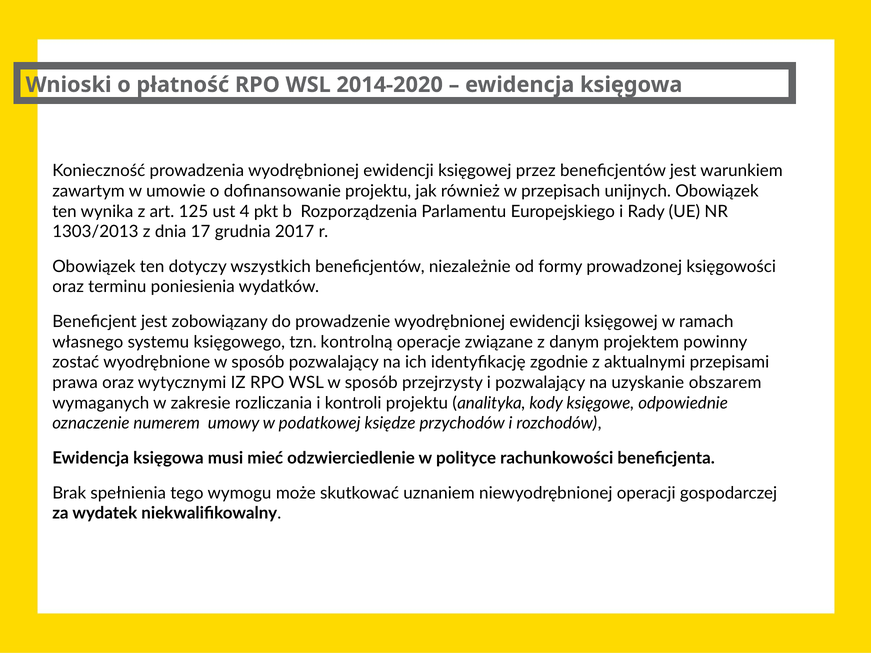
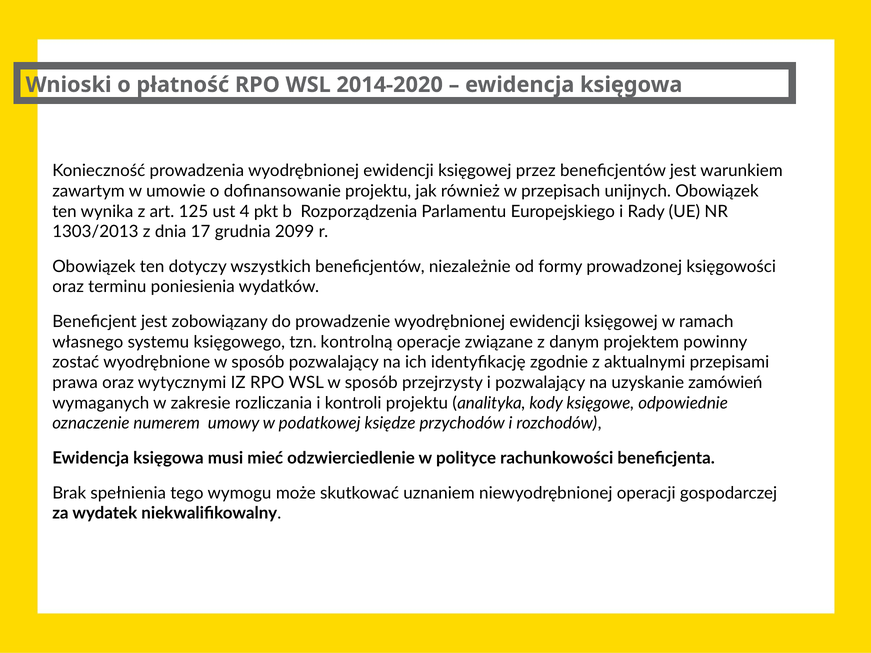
2017: 2017 -> 2099 (295, 232)
obszarem: obszarem -> zamówień (725, 383)
